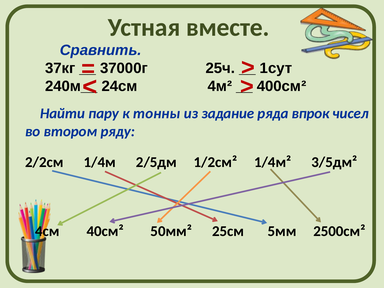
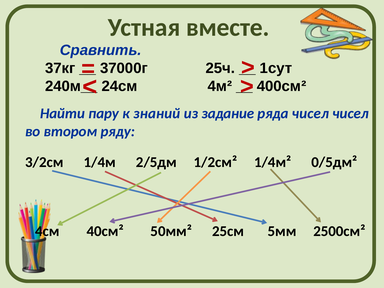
тонны: тонны -> знаний (157, 113)
ряда впрок: впрок -> чисел (310, 113)
2/2см: 2/2см -> 3/2см (44, 162)
3/5дм²: 3/5дм² -> 0/5дм² (334, 162)
